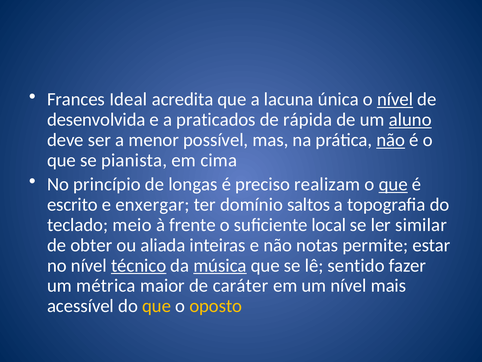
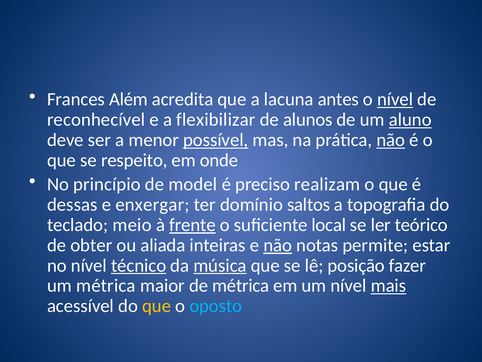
Ideal: Ideal -> Além (128, 99)
única: única -> antes (338, 99)
desenvolvida: desenvolvida -> reconhecível (96, 120)
praticados: praticados -> flexibilizar (216, 120)
rápida: rápida -> alunos (308, 120)
possível underline: none -> present (216, 140)
pianista: pianista -> respeito (134, 160)
cima: cima -> onde (219, 160)
longas: longas -> model (193, 184)
que underline: present -> none (393, 184)
escrito: escrito -> dessas (72, 204)
frente underline: none -> present (192, 225)
similar: similar -> teórico (421, 225)
não underline: none -> present (278, 245)
sentido: sentido -> posição (356, 265)
de caráter: caráter -> métrica (241, 285)
mais underline: none -> present (389, 285)
oposto colour: yellow -> light blue (216, 306)
